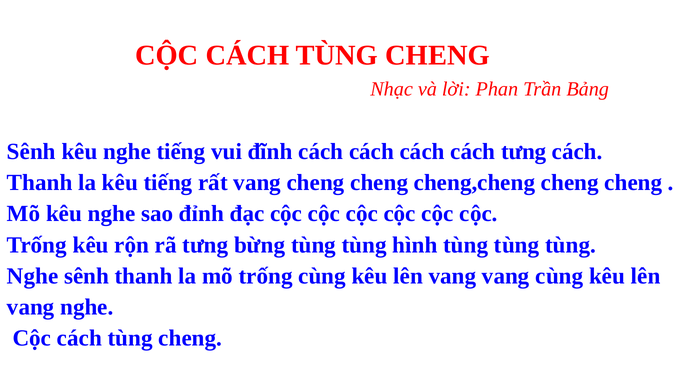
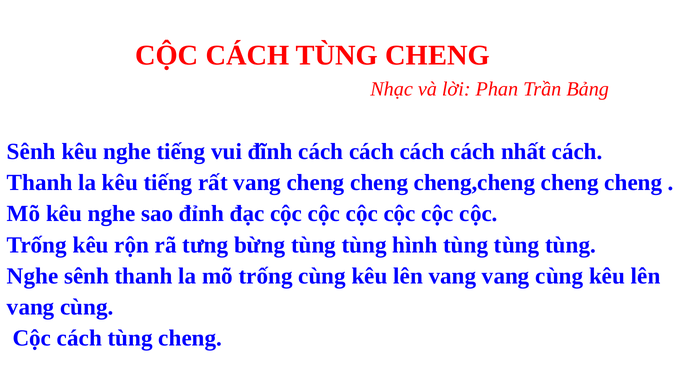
cách tưng: tưng -> nhất (524, 151)
nghe: nghe -> cùng (87, 307)
